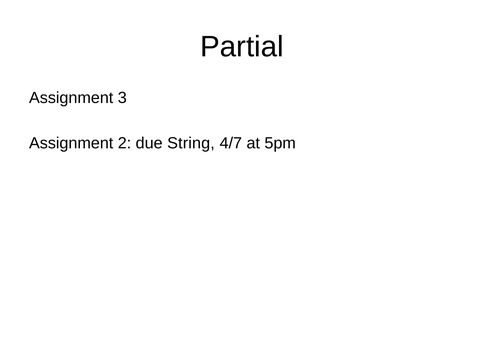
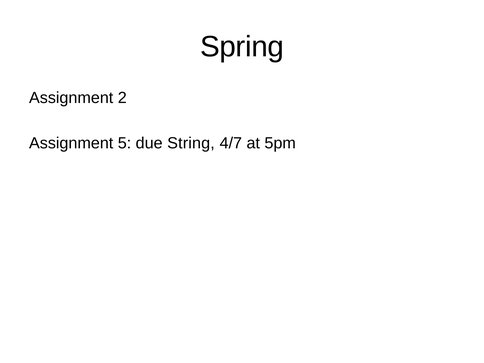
Partial: Partial -> Spring (242, 47)
3: 3 -> 2 (122, 98)
2: 2 -> 5 (124, 143)
